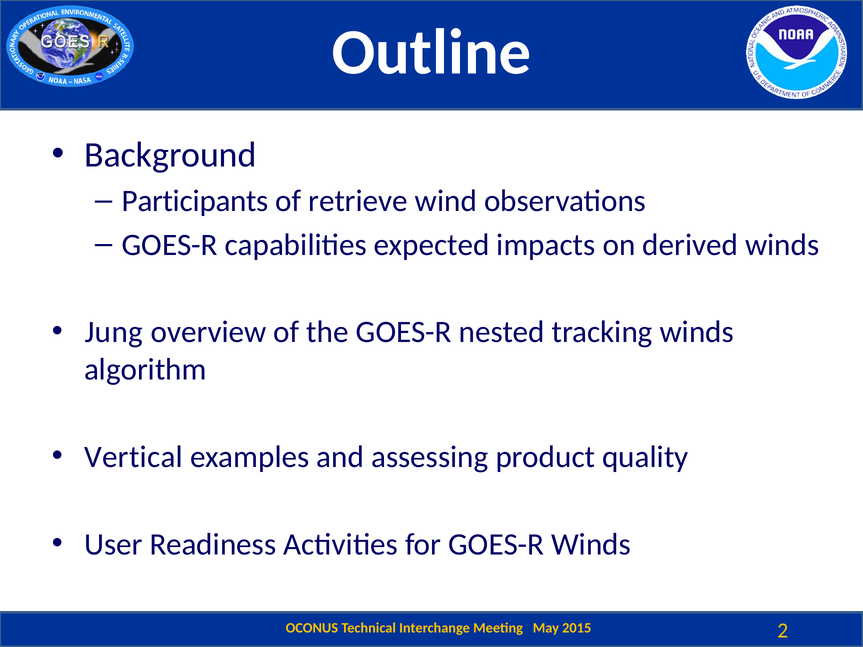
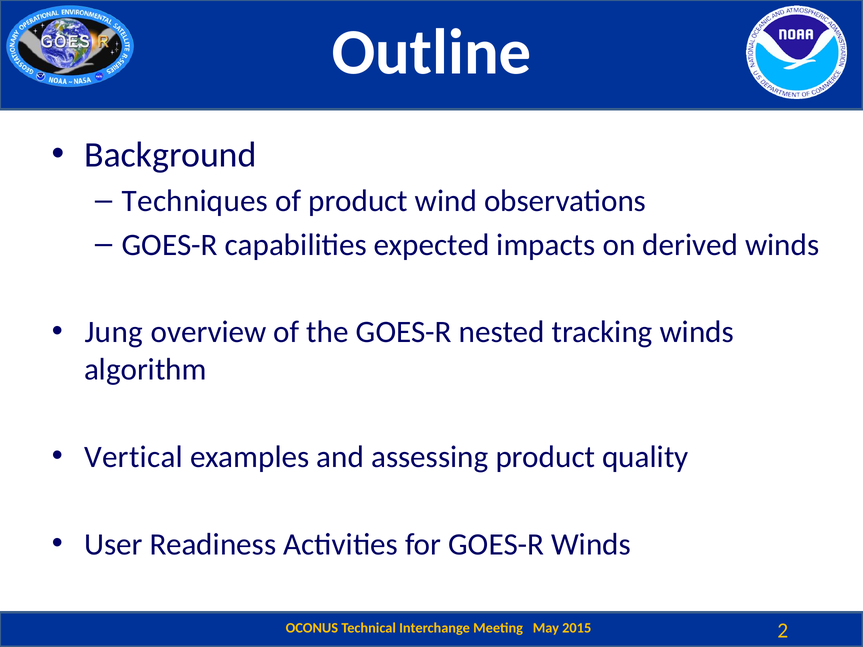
Participants: Participants -> Techniques (195, 201)
of retrieve: retrieve -> product (358, 201)
